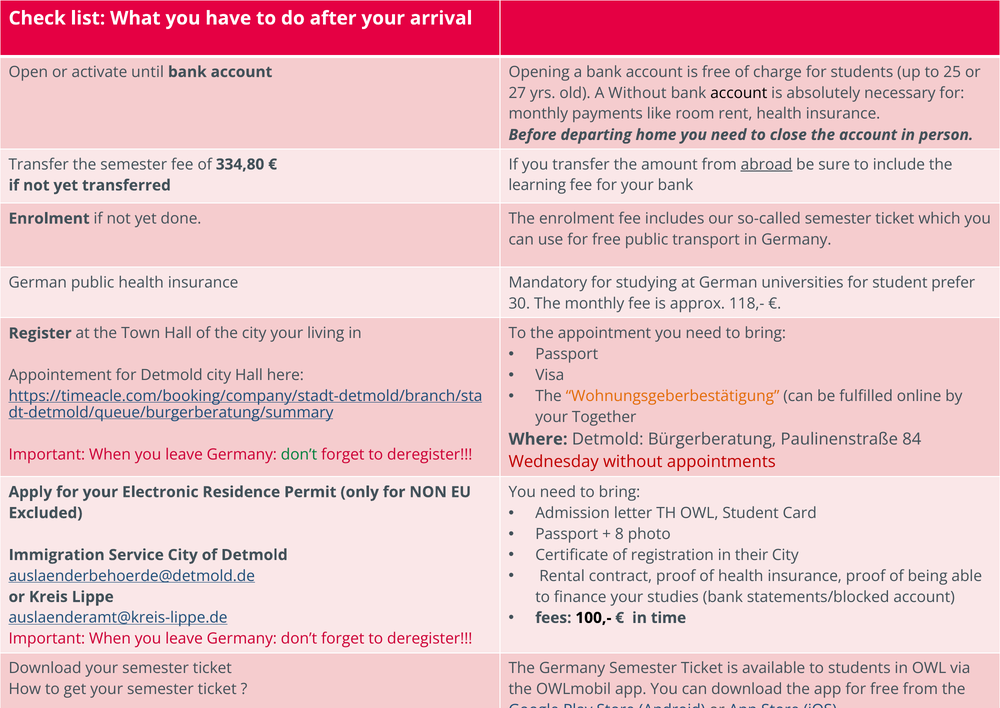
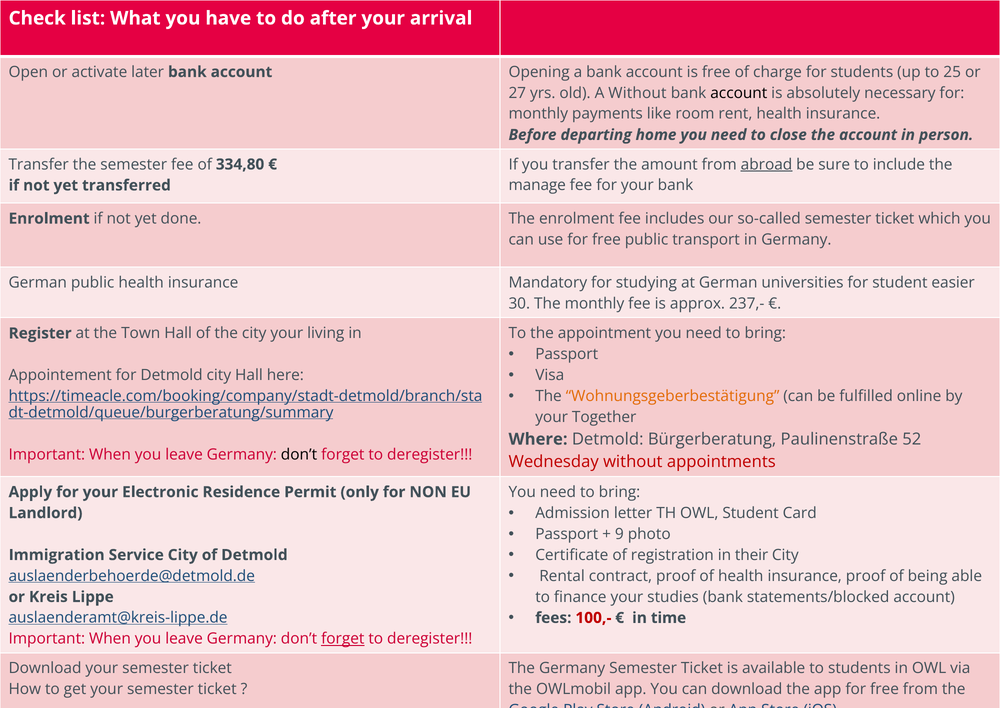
until: until -> later (148, 72)
learning: learning -> manage (537, 185)
prefer: prefer -> easier (953, 283)
118,-: 118,- -> 237,- (747, 304)
84: 84 -> 52 (912, 439)
don’t colour: green -> black (299, 454)
Excluded: Excluded -> Landlord (46, 513)
8: 8 -> 9 (619, 534)
100,- colour: black -> red (593, 617)
forget underline: none -> present (343, 638)
